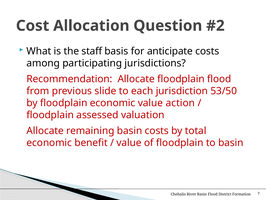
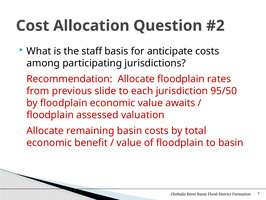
floodplain flood: flood -> rates (219, 79)
53/50: 53/50 -> 95/50 (224, 91)
action: action -> awaits (180, 103)
